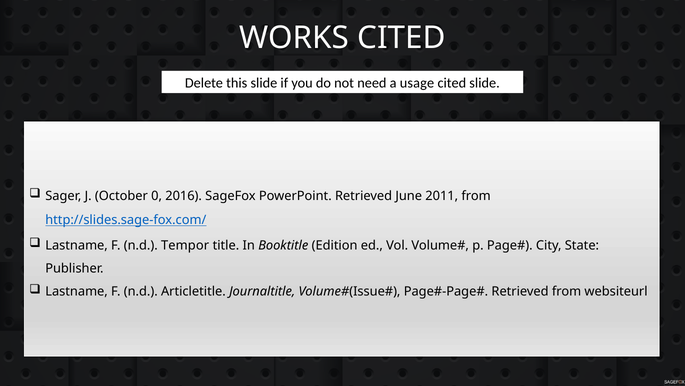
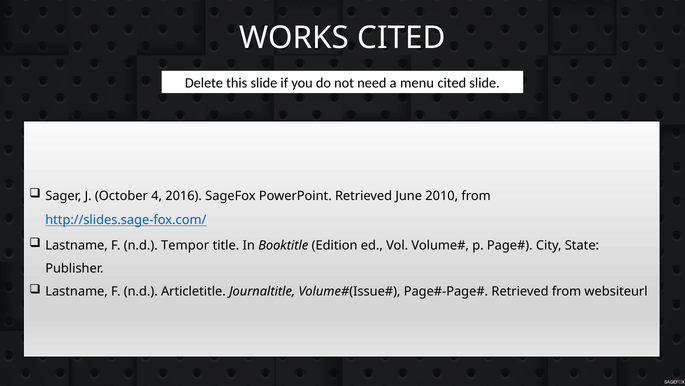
usage: usage -> menu (417, 83)
0: 0 -> 4 (157, 195)
2011: 2011 -> 2010 (442, 195)
